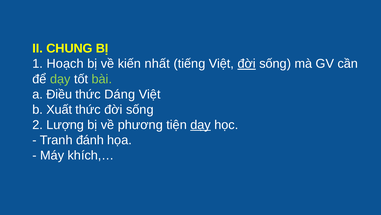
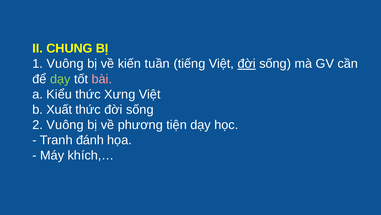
1 Hoạch: Hoạch -> Vuông (65, 64)
nhất: nhất -> tuần (157, 64)
bài colour: light green -> pink (102, 79)
Điều: Điều -> Kiểu (59, 94)
Dáng: Dáng -> Xưng (120, 94)
2 Lượng: Lượng -> Vuông (65, 125)
dạy underline: present -> none (201, 125)
